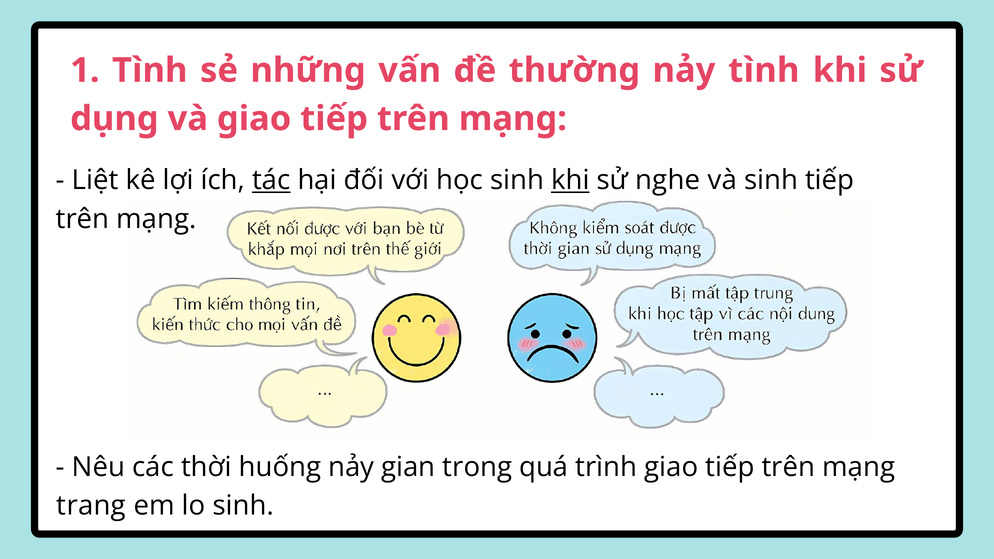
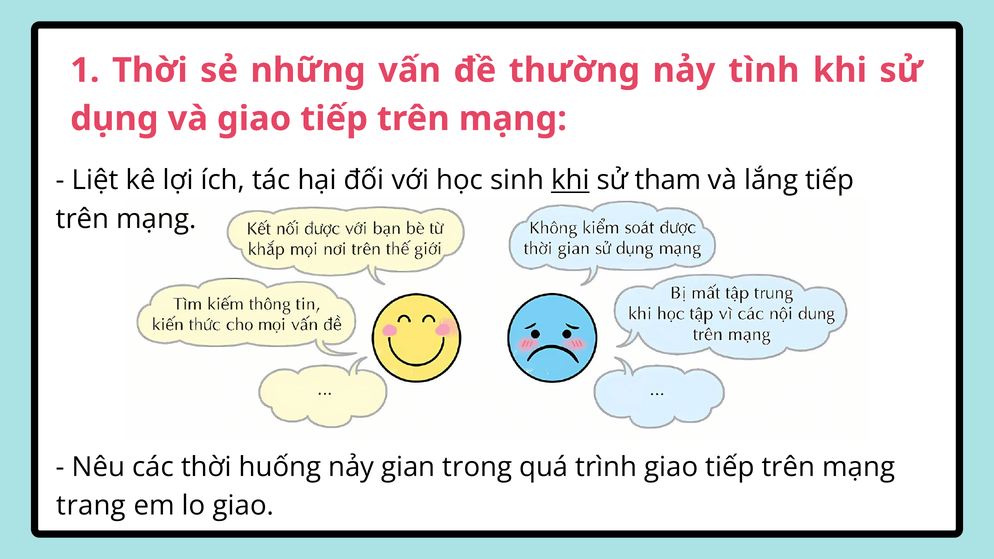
1 Tình: Tình -> Thời (150, 70)
tác underline: present -> none (271, 180)
nghe: nghe -> tham (668, 180)
và sinh: sinh -> lắng (771, 180)
lo sinh: sinh -> giao (243, 506)
